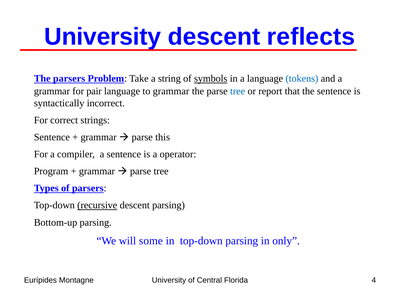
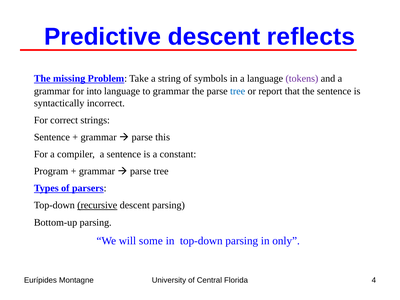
University: University -> Predictive (103, 37)
The parsers: parsers -> missing (69, 79)
symbols underline: present -> none (211, 79)
tokens colour: blue -> purple (302, 79)
pair: pair -> into (94, 91)
operator: operator -> constant (178, 154)
